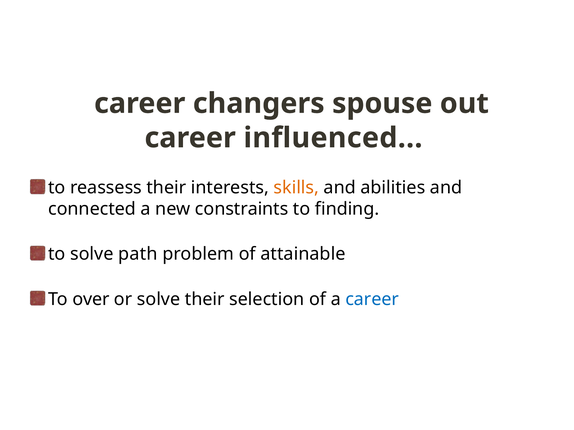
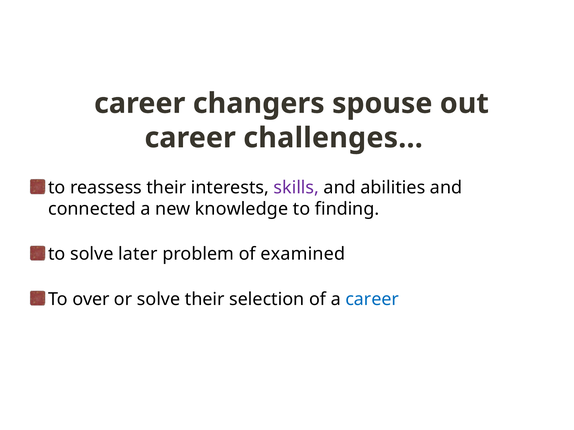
influenced: influenced -> challenges (333, 138)
skills colour: orange -> purple (296, 188)
constraints: constraints -> knowledge (242, 209)
path: path -> later (138, 254)
attainable: attainable -> examined (303, 254)
